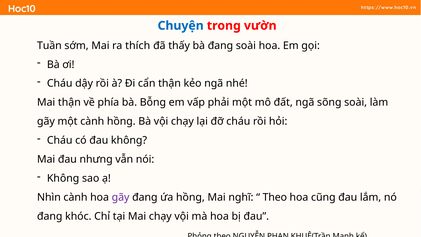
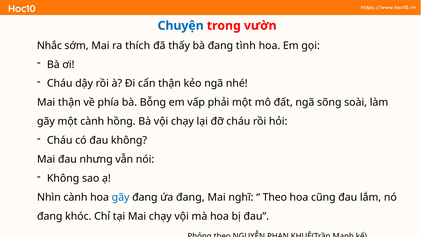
Tuần: Tuần -> Nhắc (49, 46)
đang soài: soài -> tình (246, 46)
gãy colour: purple -> blue (121, 197)
ứa hồng: hồng -> đang (190, 197)
